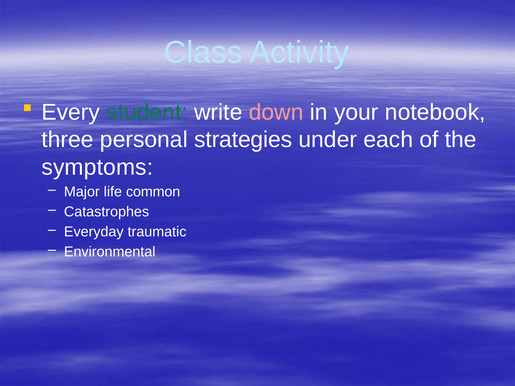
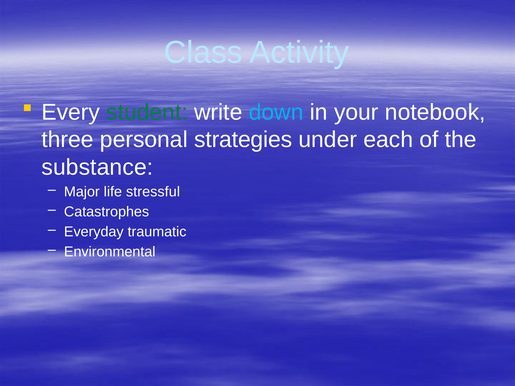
down colour: pink -> light blue (276, 112)
symptoms: symptoms -> substance (97, 167)
common: common -> stressful (153, 192)
